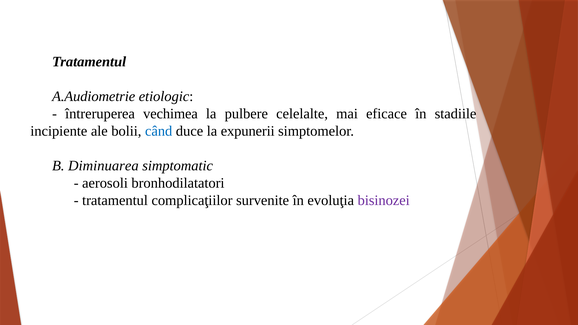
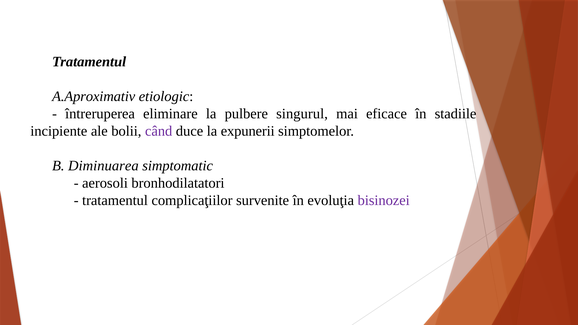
A.Audiometrie: A.Audiometrie -> A.Aproximativ (94, 96)
vechimea: vechimea -> eliminare (170, 114)
celelalte: celelalte -> singurul (302, 114)
când colour: blue -> purple (159, 131)
